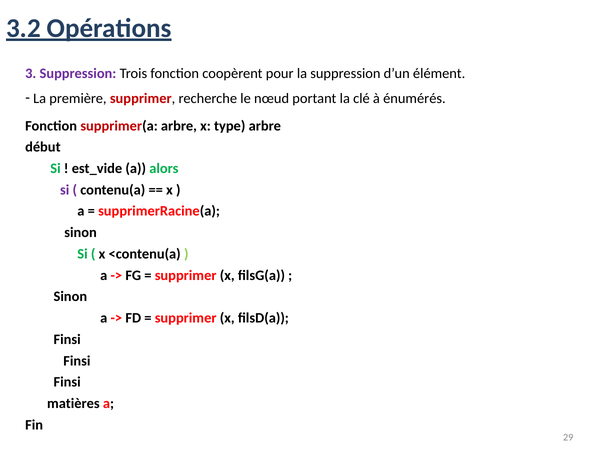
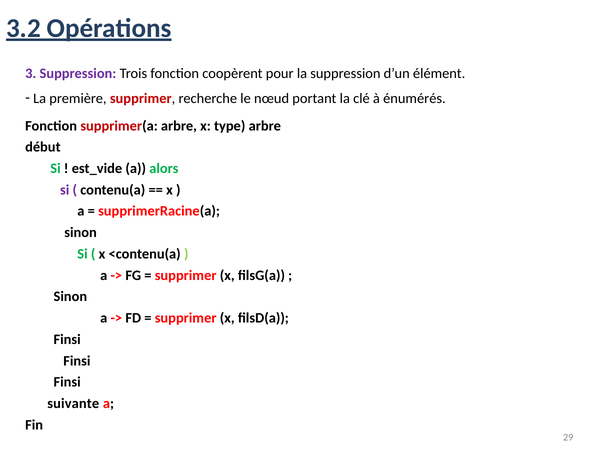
matières: matières -> suivante (73, 403)
